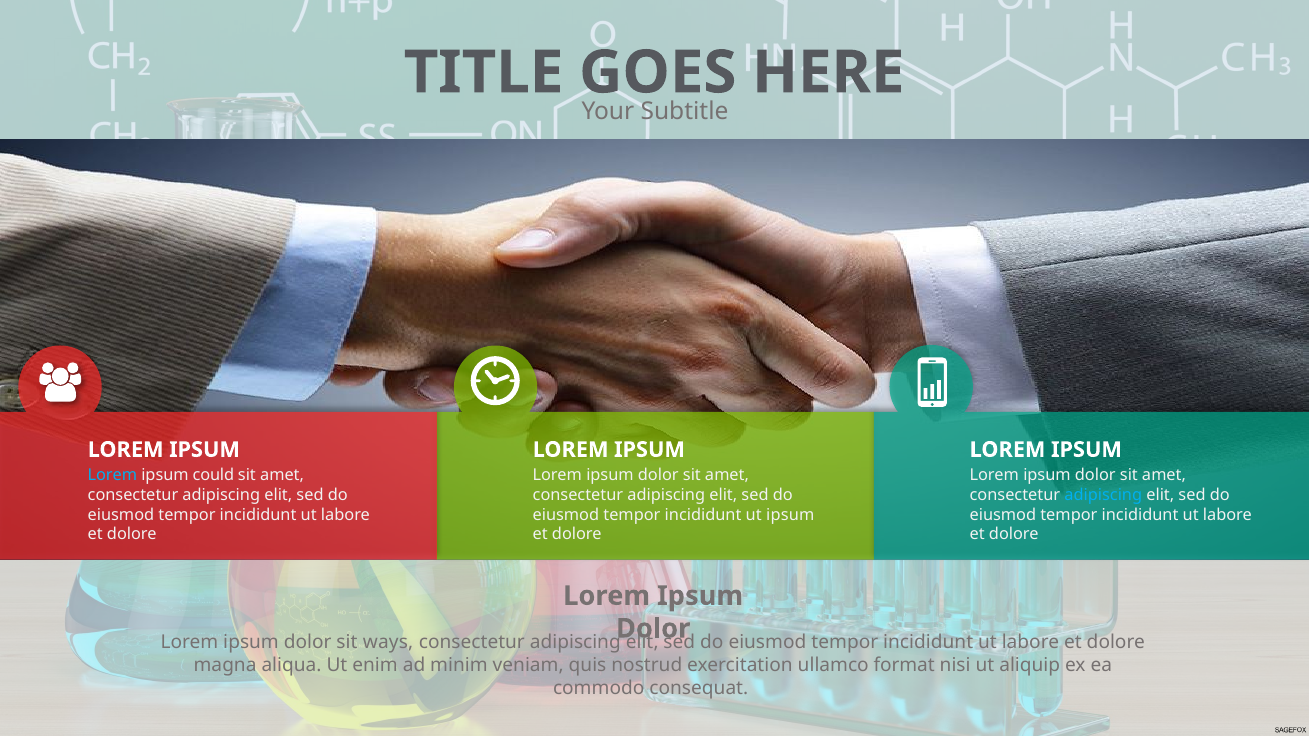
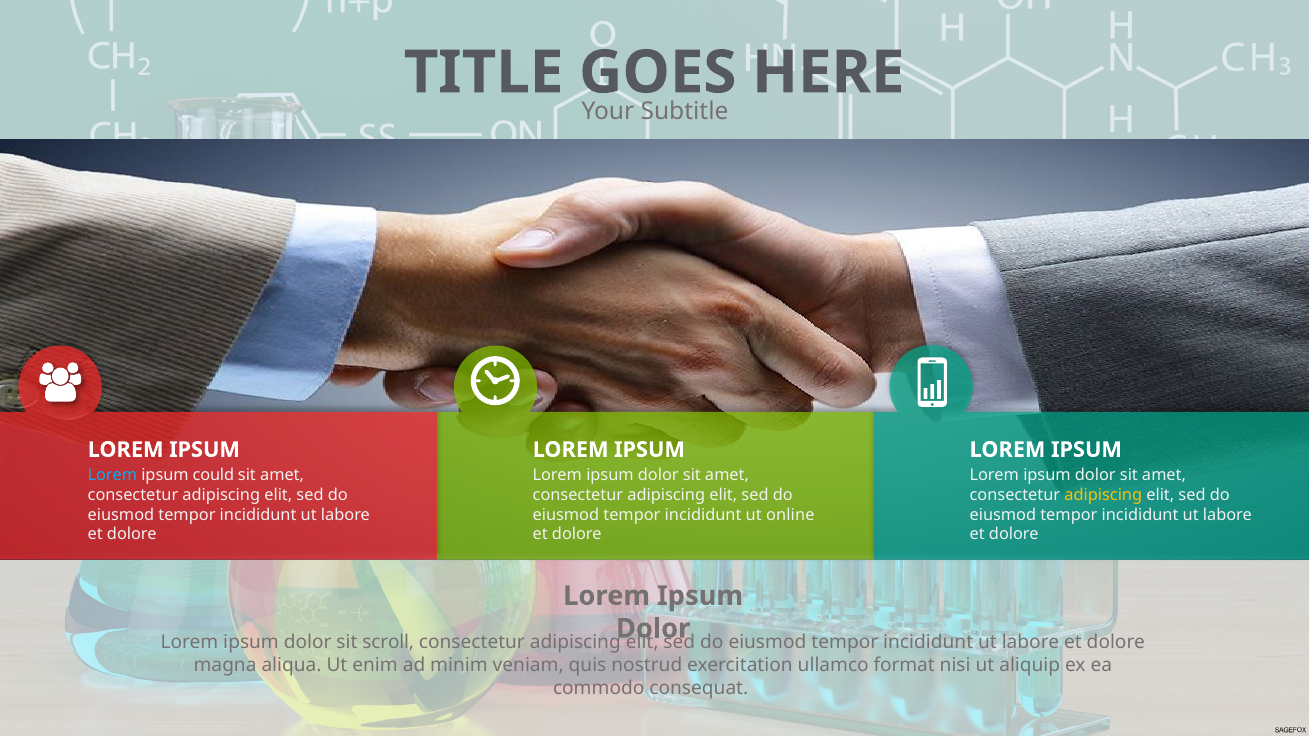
adipiscing colour: light blue -> yellow (1103, 495)
ut ipsum: ipsum -> online (790, 515)
ways: ways -> scroll (388, 643)
